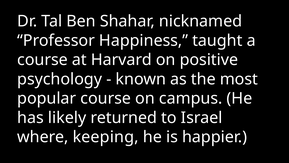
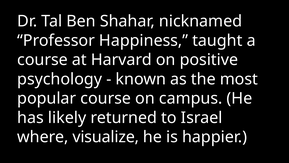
keeping: keeping -> visualize (106, 137)
